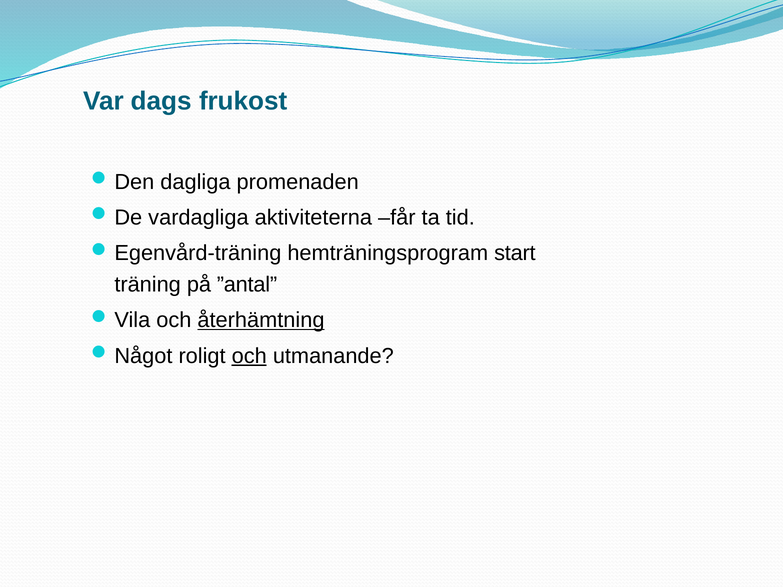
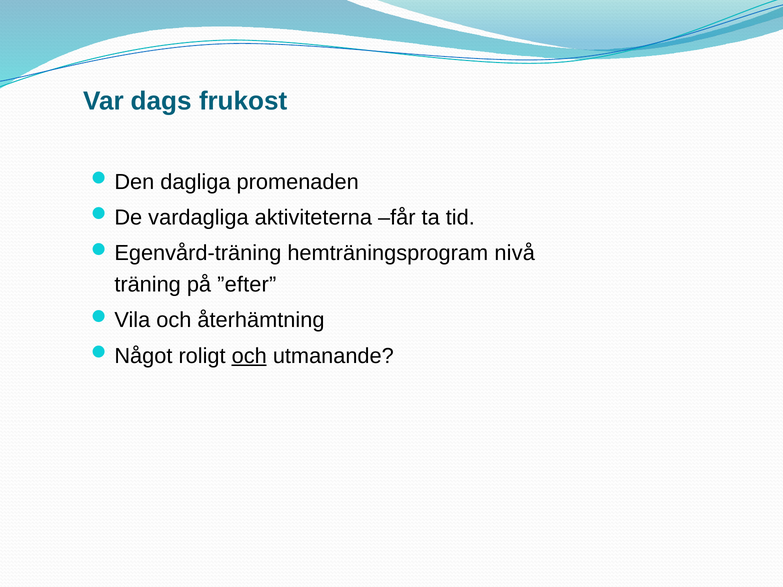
start: start -> nivå (515, 253)
”antal: ”antal -> ”efter (247, 285)
återhämtning underline: present -> none (261, 320)
